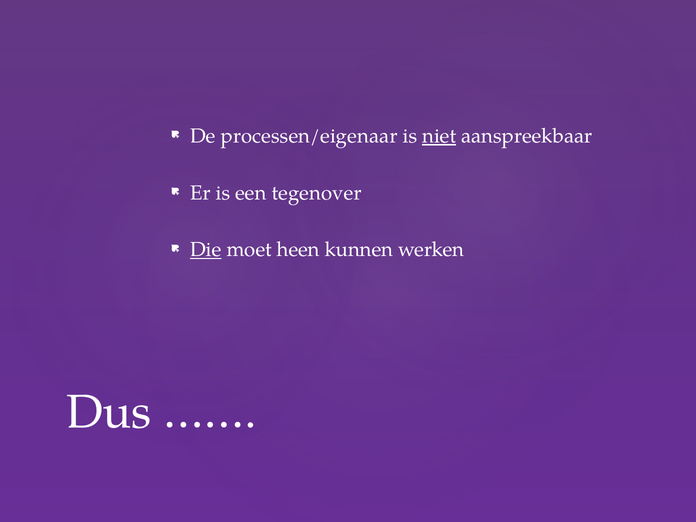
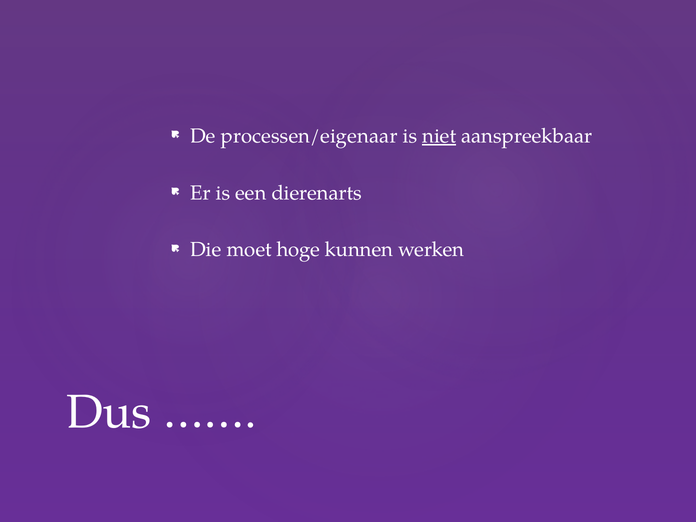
tegenover: tegenover -> dierenarts (317, 193)
Die underline: present -> none (206, 250)
heen: heen -> hoge (298, 250)
